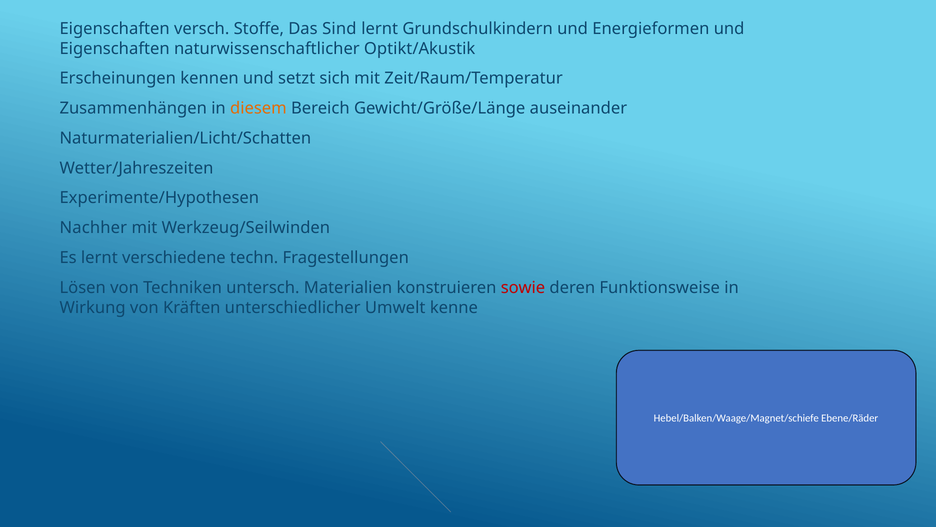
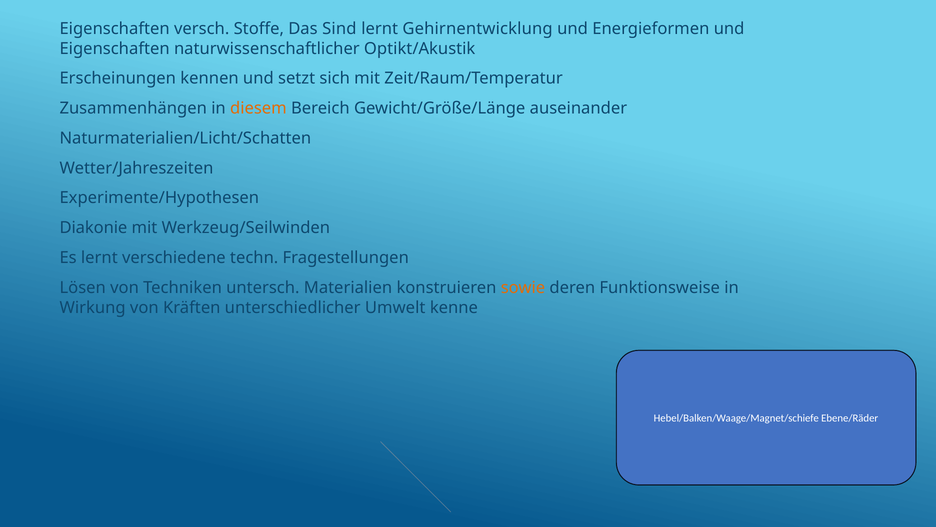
Grundschulkindern: Grundschulkindern -> Gehirnentwicklung (478, 29)
Nachher: Nachher -> Diakonie (93, 228)
sowie colour: red -> orange (523, 287)
